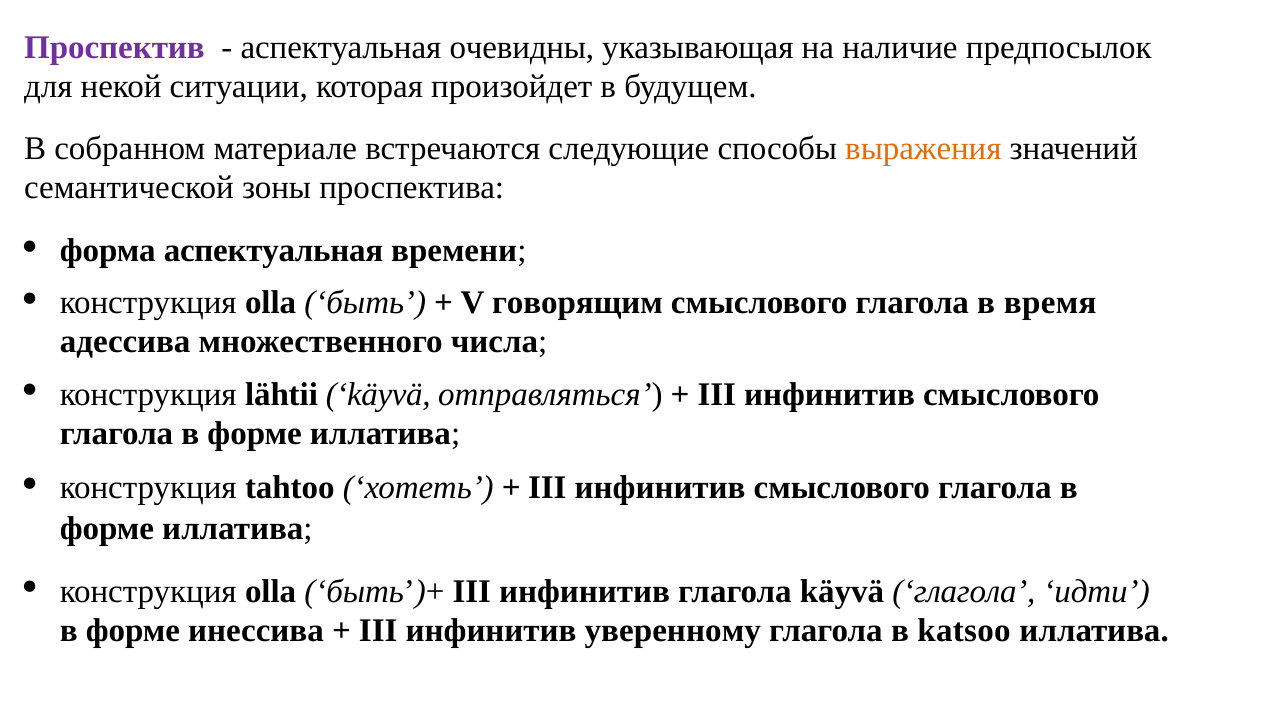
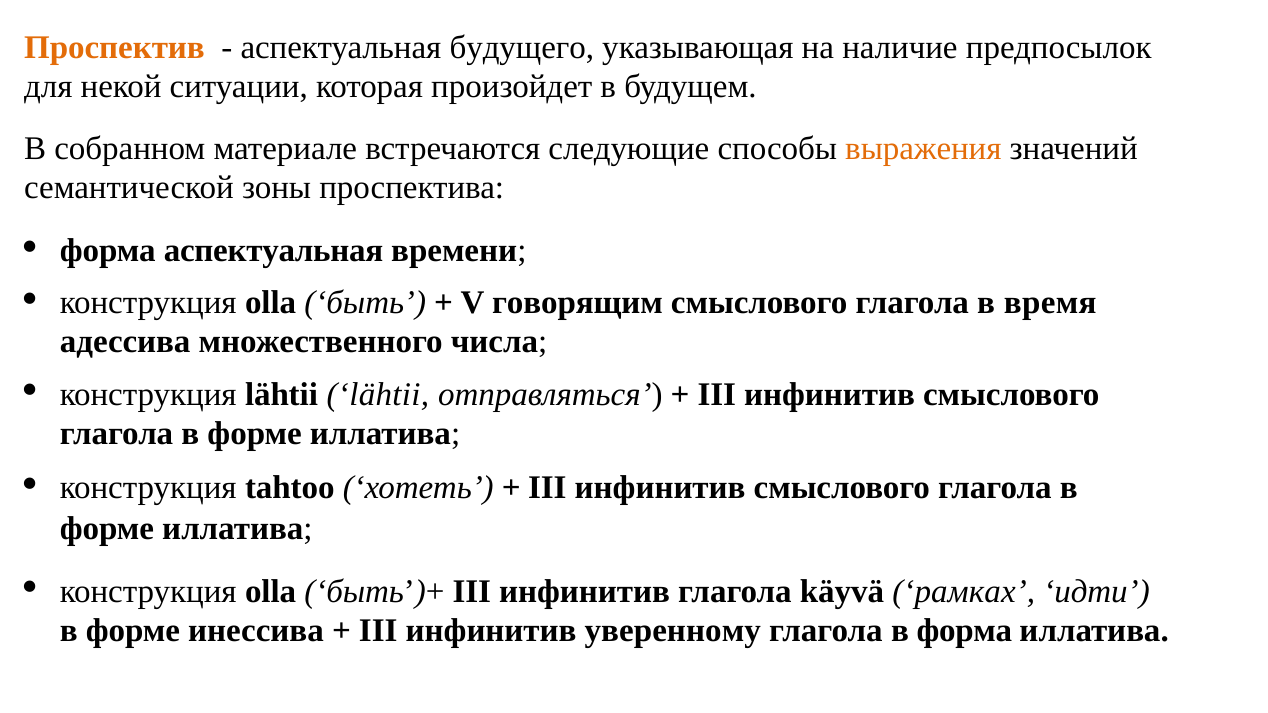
Проспектив colour: purple -> orange (115, 47)
очевидны: очевидны -> будущего (522, 47)
lähtii käyvä: käyvä -> lähtii (378, 394)
käyvä глагола: глагола -> рамках (964, 591)
в katsoo: katsoo -> форма (964, 630)
